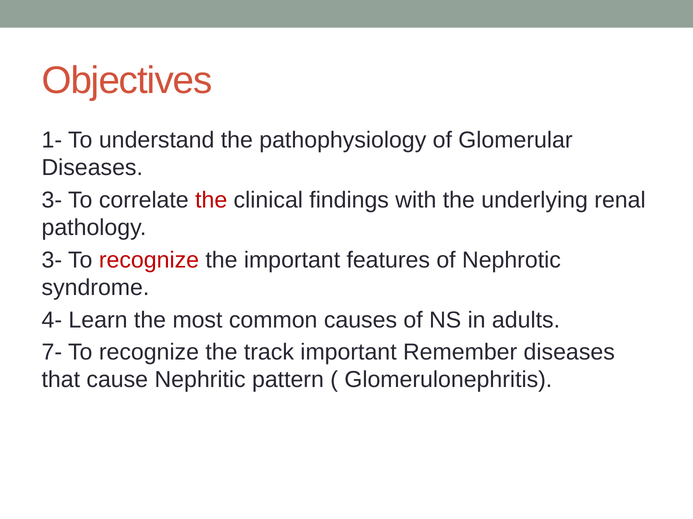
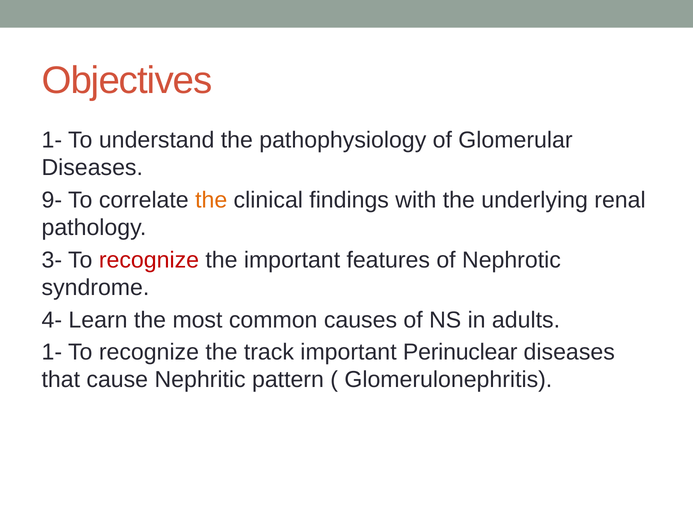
3-: 3- -> 9- (52, 200)
the colour: red -> orange (211, 200)
7-: 7- -> 1- (52, 353)
Remember: Remember -> Perinuclear (460, 353)
